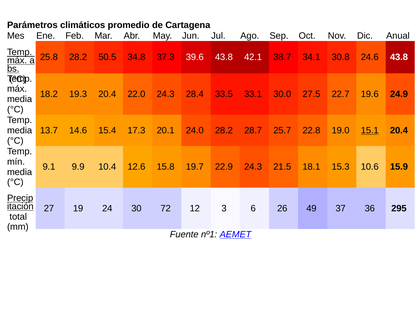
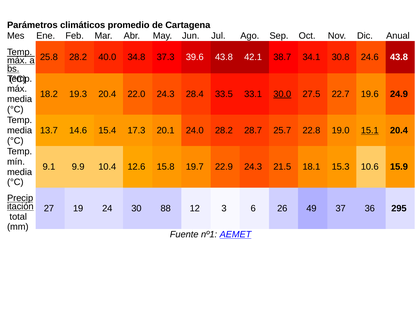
50.5: 50.5 -> 40.0 (107, 57)
30.0 underline: none -> present (282, 94)
72: 72 -> 88 (166, 209)
